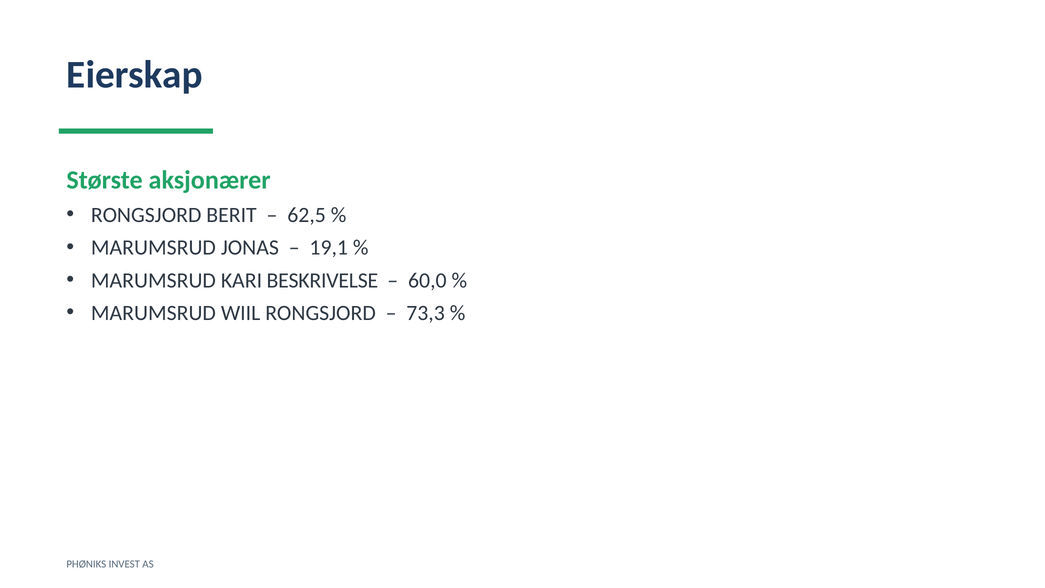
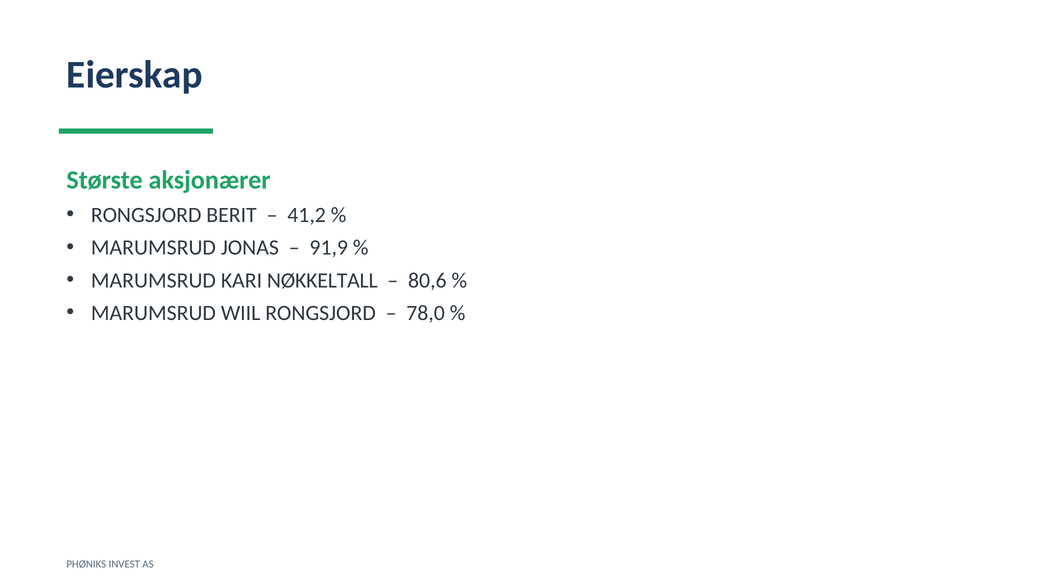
62,5: 62,5 -> 41,2 (307, 215)
19,1: 19,1 -> 91,9 (329, 248)
BESKRIVELSE: BESKRIVELSE -> NØKKELTALL (322, 280)
60,0: 60,0 -> 80,6 (427, 280)
73,3: 73,3 -> 78,0 (426, 313)
